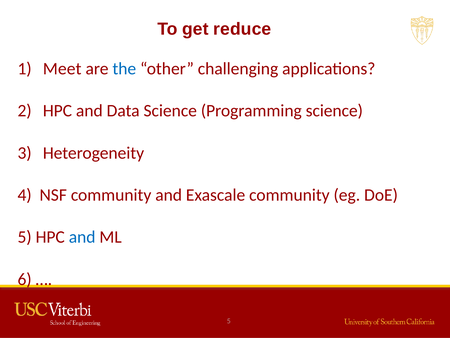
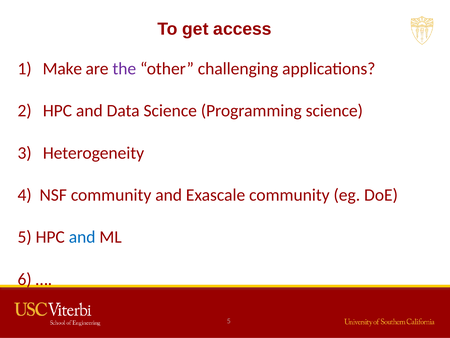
reduce: reduce -> access (242, 29)
Meet: Meet -> Make (62, 69)
the colour: blue -> purple (124, 69)
